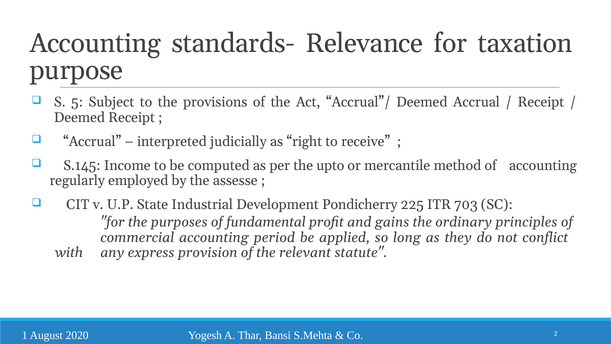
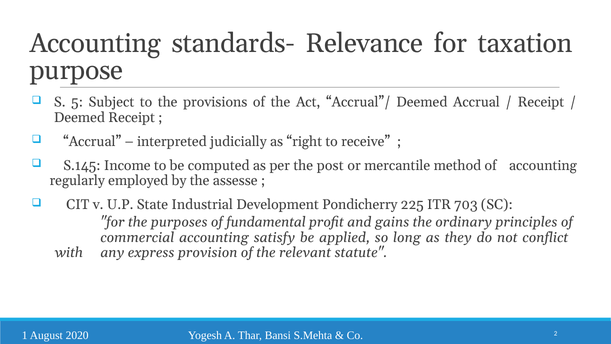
upto: upto -> post (330, 165)
period: period -> satisfy (274, 237)
